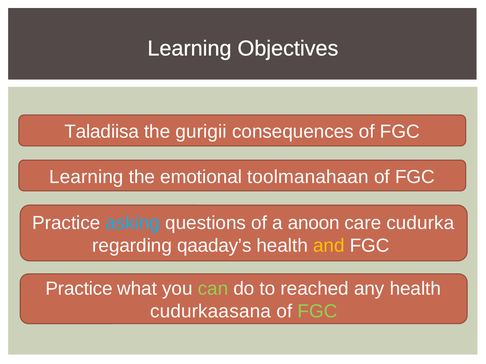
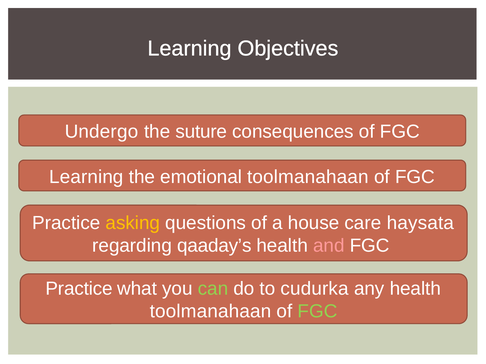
Taladiisa: Taladiisa -> Undergo (102, 132)
gurigii: gurigii -> suture (201, 132)
asking colour: light blue -> yellow (133, 223)
anoon: anoon -> house (314, 223)
cudurka: cudurka -> haysata (420, 223)
and colour: yellow -> pink (329, 246)
reached: reached -> cudurka (315, 289)
cudurkaasana: cudurkaasana -> toolmanahaan (211, 312)
